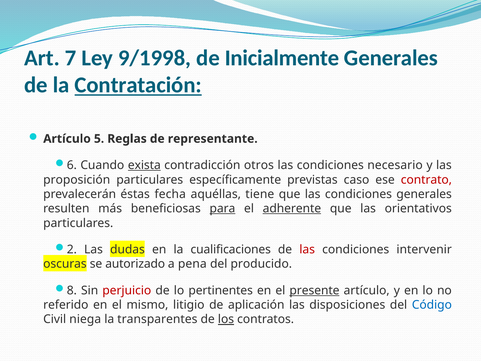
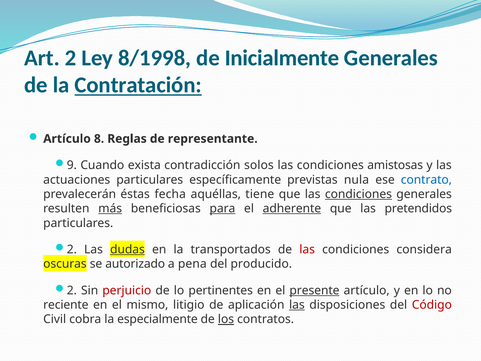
Art 7: 7 -> 2 (71, 58)
9/1998: 9/1998 -> 8/1998 (155, 58)
5: 5 -> 8 (99, 139)
6: 6 -> 9 (72, 165)
exista underline: present -> none (144, 165)
otros: otros -> solos (259, 165)
necesario: necesario -> amistosas (395, 165)
proposición: proposición -> actuaciones (77, 180)
caso: caso -> nula (356, 180)
contrato colour: red -> blue (426, 180)
condiciones underline: none -> present (358, 194)
más underline: none -> present (110, 208)
orientativos: orientativos -> pretendidos (418, 208)
dudas underline: none -> present (127, 249)
cualificaciones: cualificaciones -> transportados (231, 249)
intervenir: intervenir -> considera (424, 249)
8: 8 -> 2 (72, 290)
referido: referido -> reciente (66, 305)
las underline: none -> present (297, 305)
Código colour: blue -> red (432, 305)
niega: niega -> cobra (85, 319)
transparentes: transparentes -> especialmente (157, 319)
